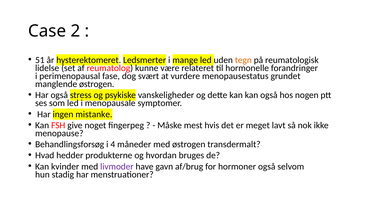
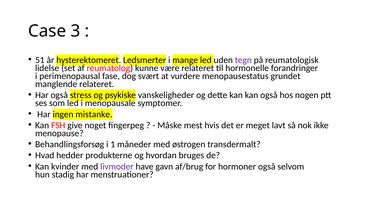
2: 2 -> 3 (75, 31)
tegn colour: orange -> purple (243, 60)
manglende østrogen: østrogen -> relateret (97, 84)
4: 4 -> 1 (113, 144)
